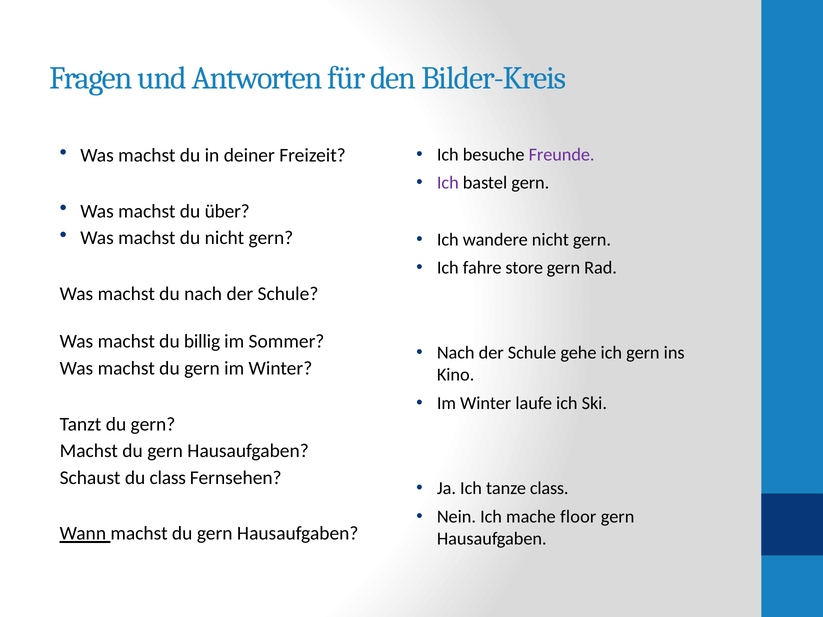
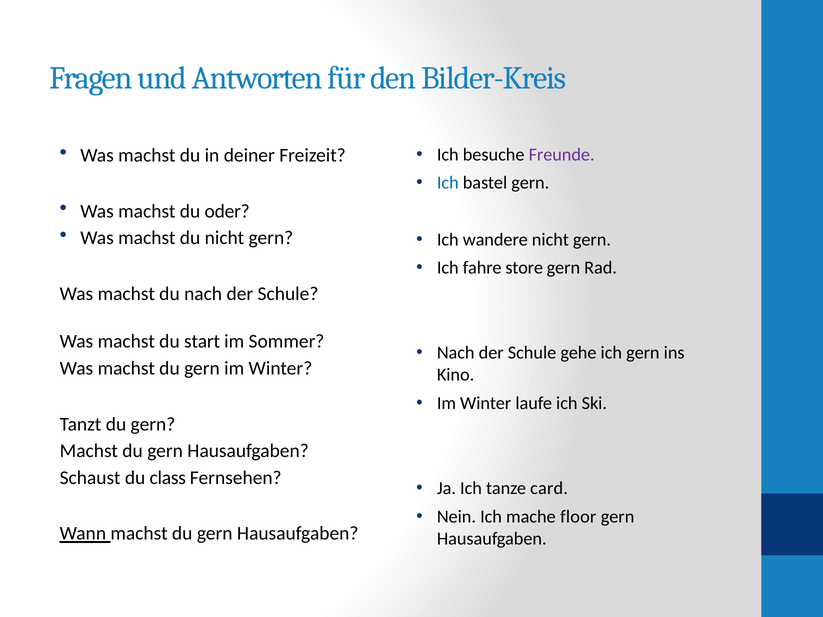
Ich colour: purple -> blue (448, 183)
über: über -> oder (227, 211)
billig: billig -> start (202, 342)
tanze class: class -> card (549, 488)
